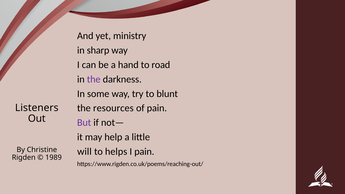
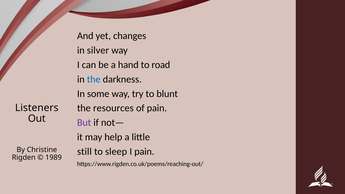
ministry: ministry -> changes (130, 36)
sharp: sharp -> silver (98, 50)
the colour: purple -> blue (94, 79)
will: will -> still (84, 151)
helps: helps -> sleep (116, 151)
